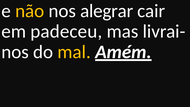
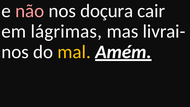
não colour: yellow -> pink (30, 11)
alegrar: alegrar -> doçura (107, 11)
padeceu: padeceu -> lágrimas (66, 31)
